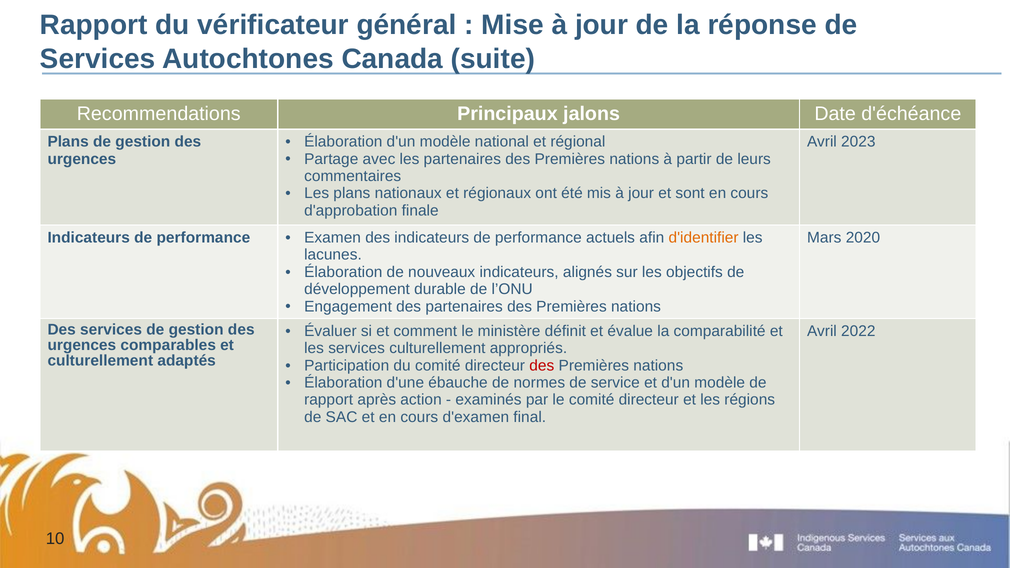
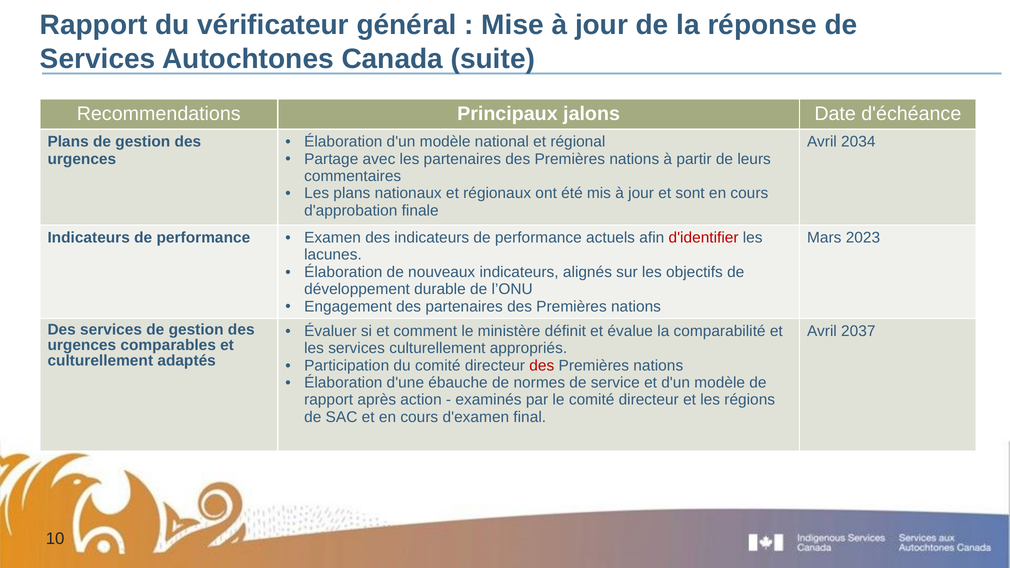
2023: 2023 -> 2034 (858, 142)
d'identifier colour: orange -> red (704, 238)
2020: 2020 -> 2023 (863, 238)
2022: 2022 -> 2037 (858, 331)
